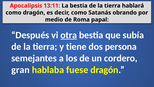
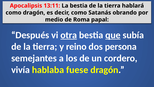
que underline: none -> present (113, 35)
tiene: tiene -> reino (76, 46)
gran: gran -> vivía (21, 70)
